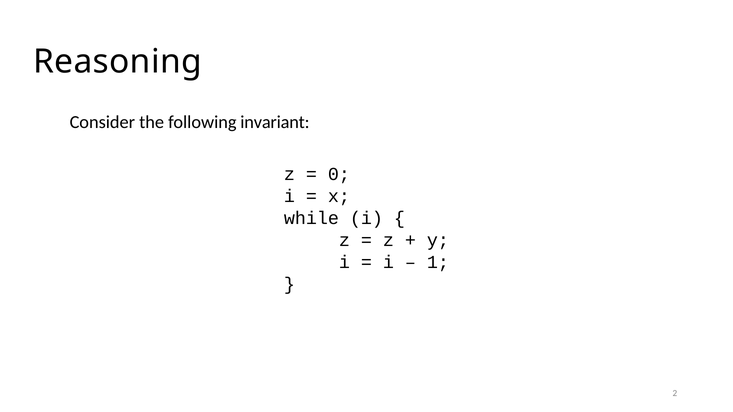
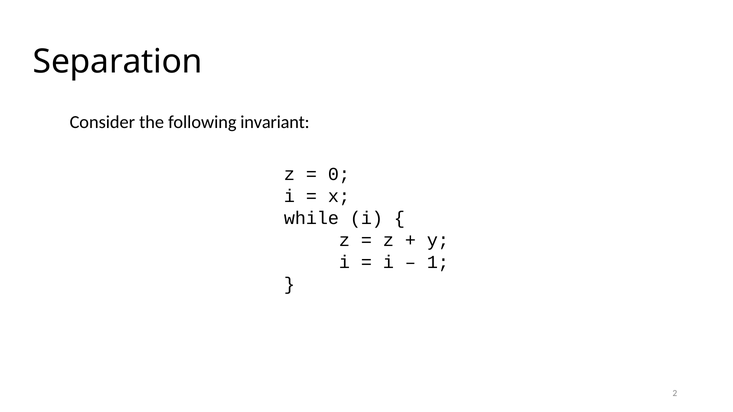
Reasoning: Reasoning -> Separation (118, 62)
